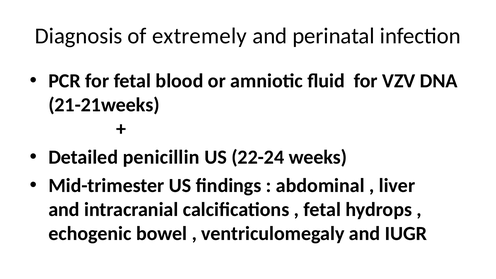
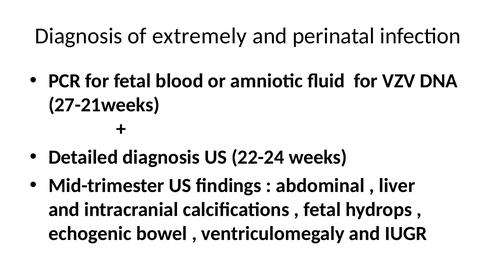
21-21weeks: 21-21weeks -> 27-21weeks (104, 105)
Detailed penicillin: penicillin -> diagnosis (161, 157)
